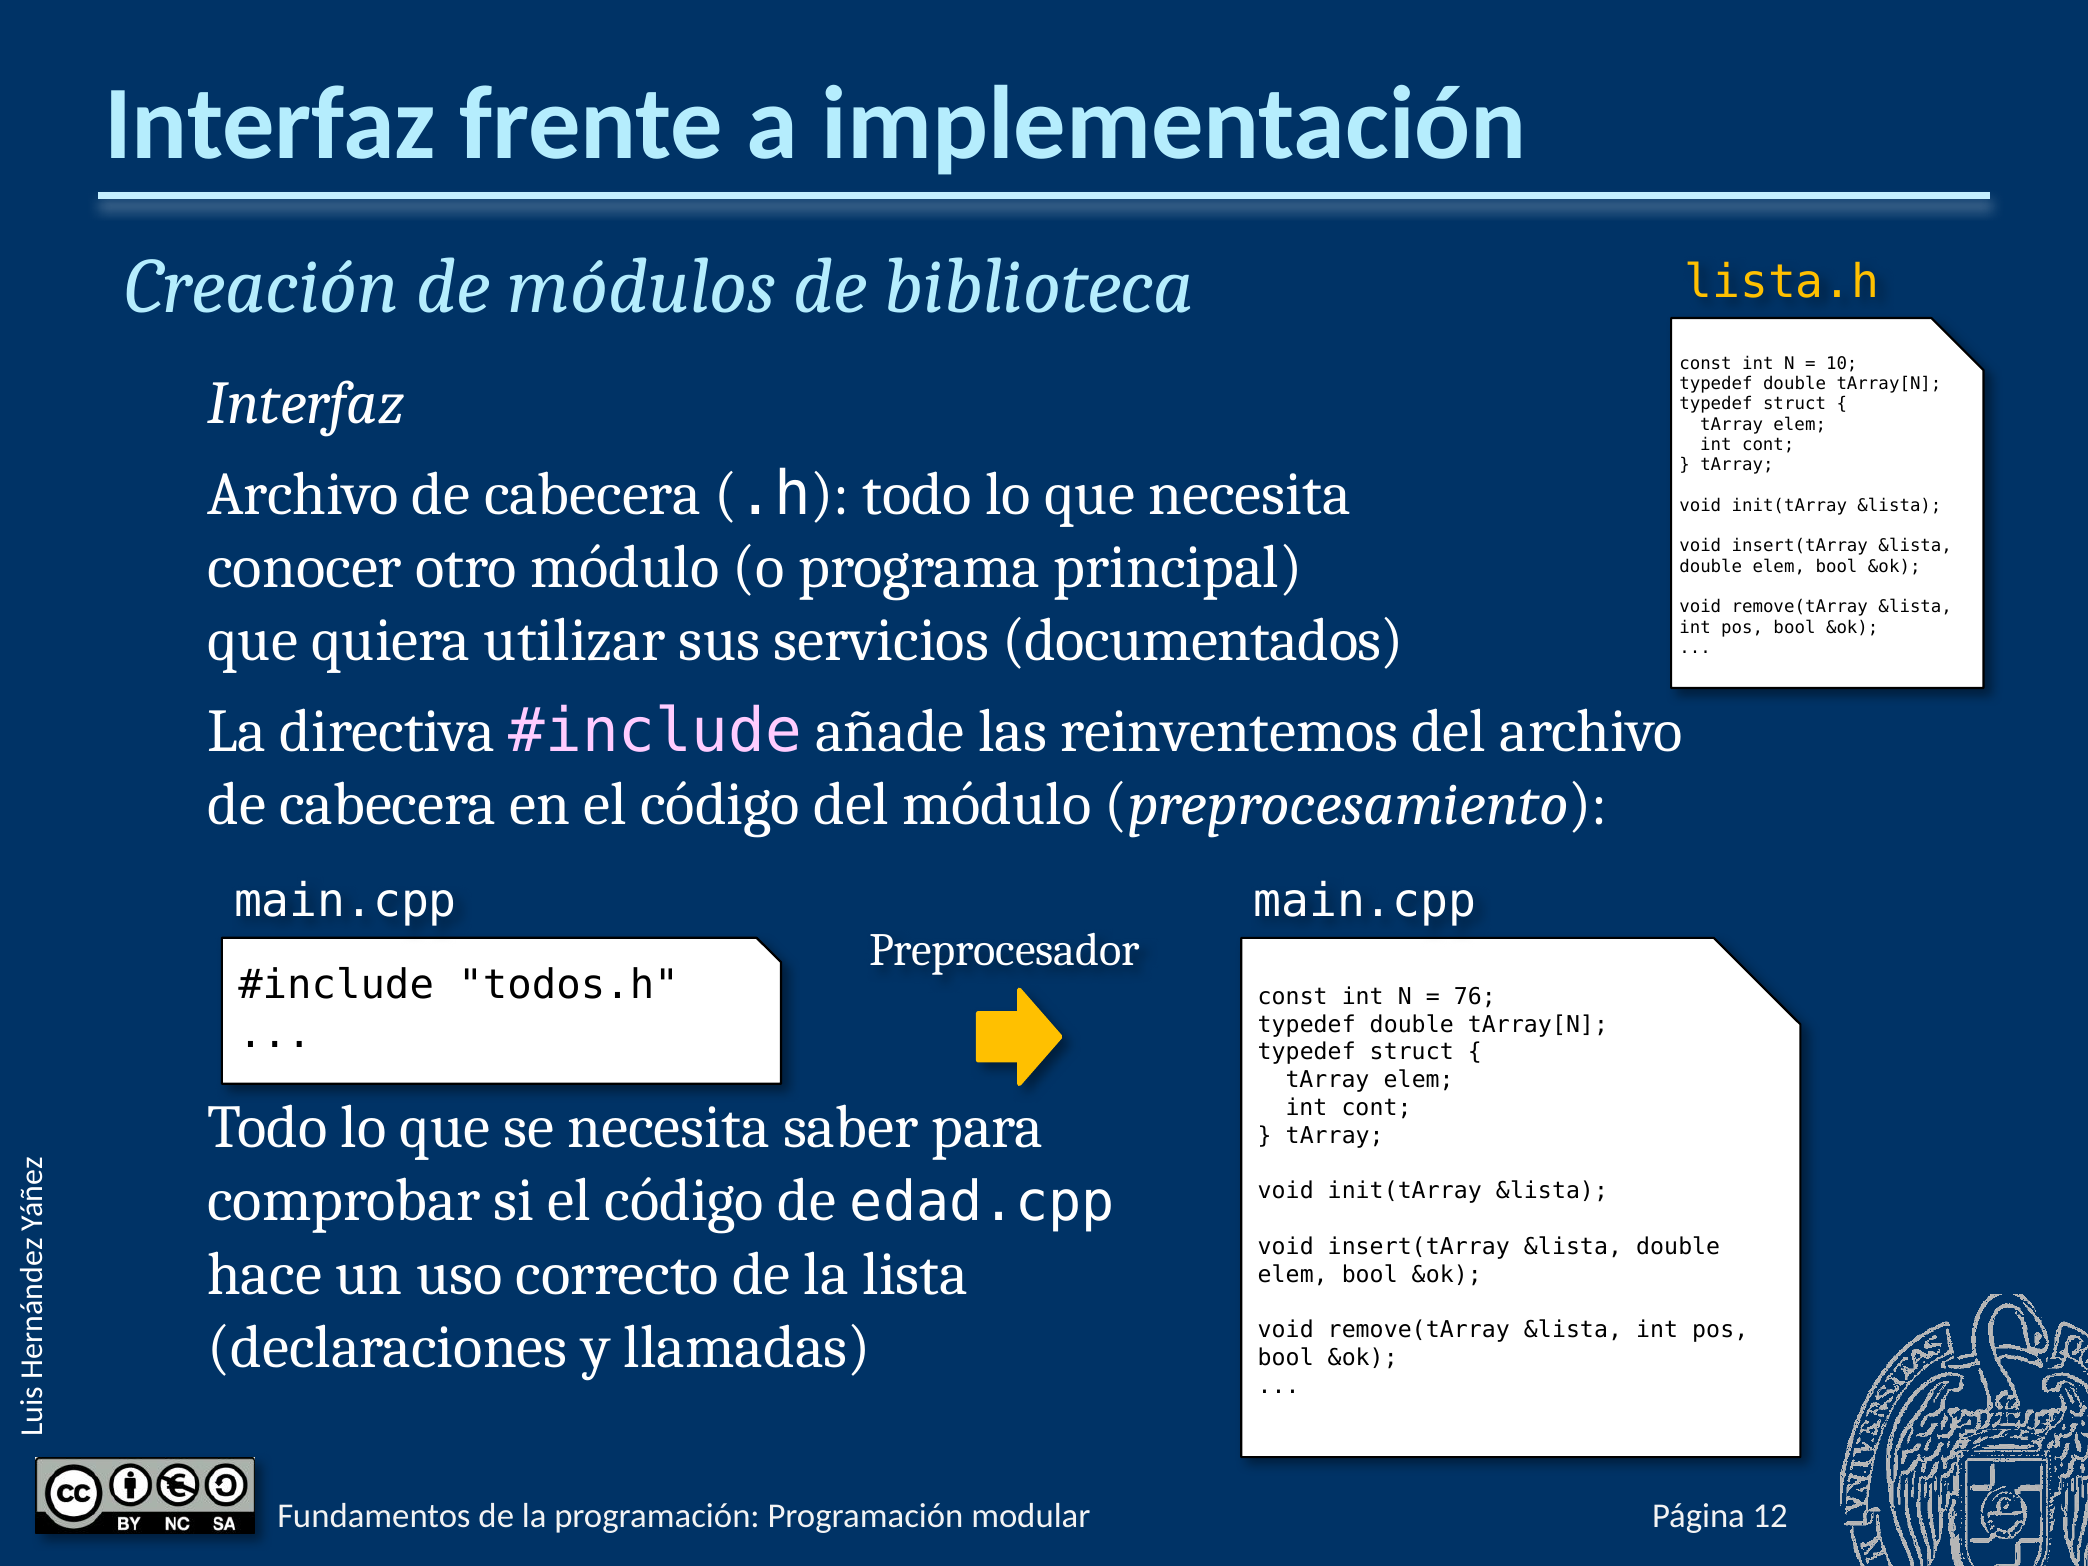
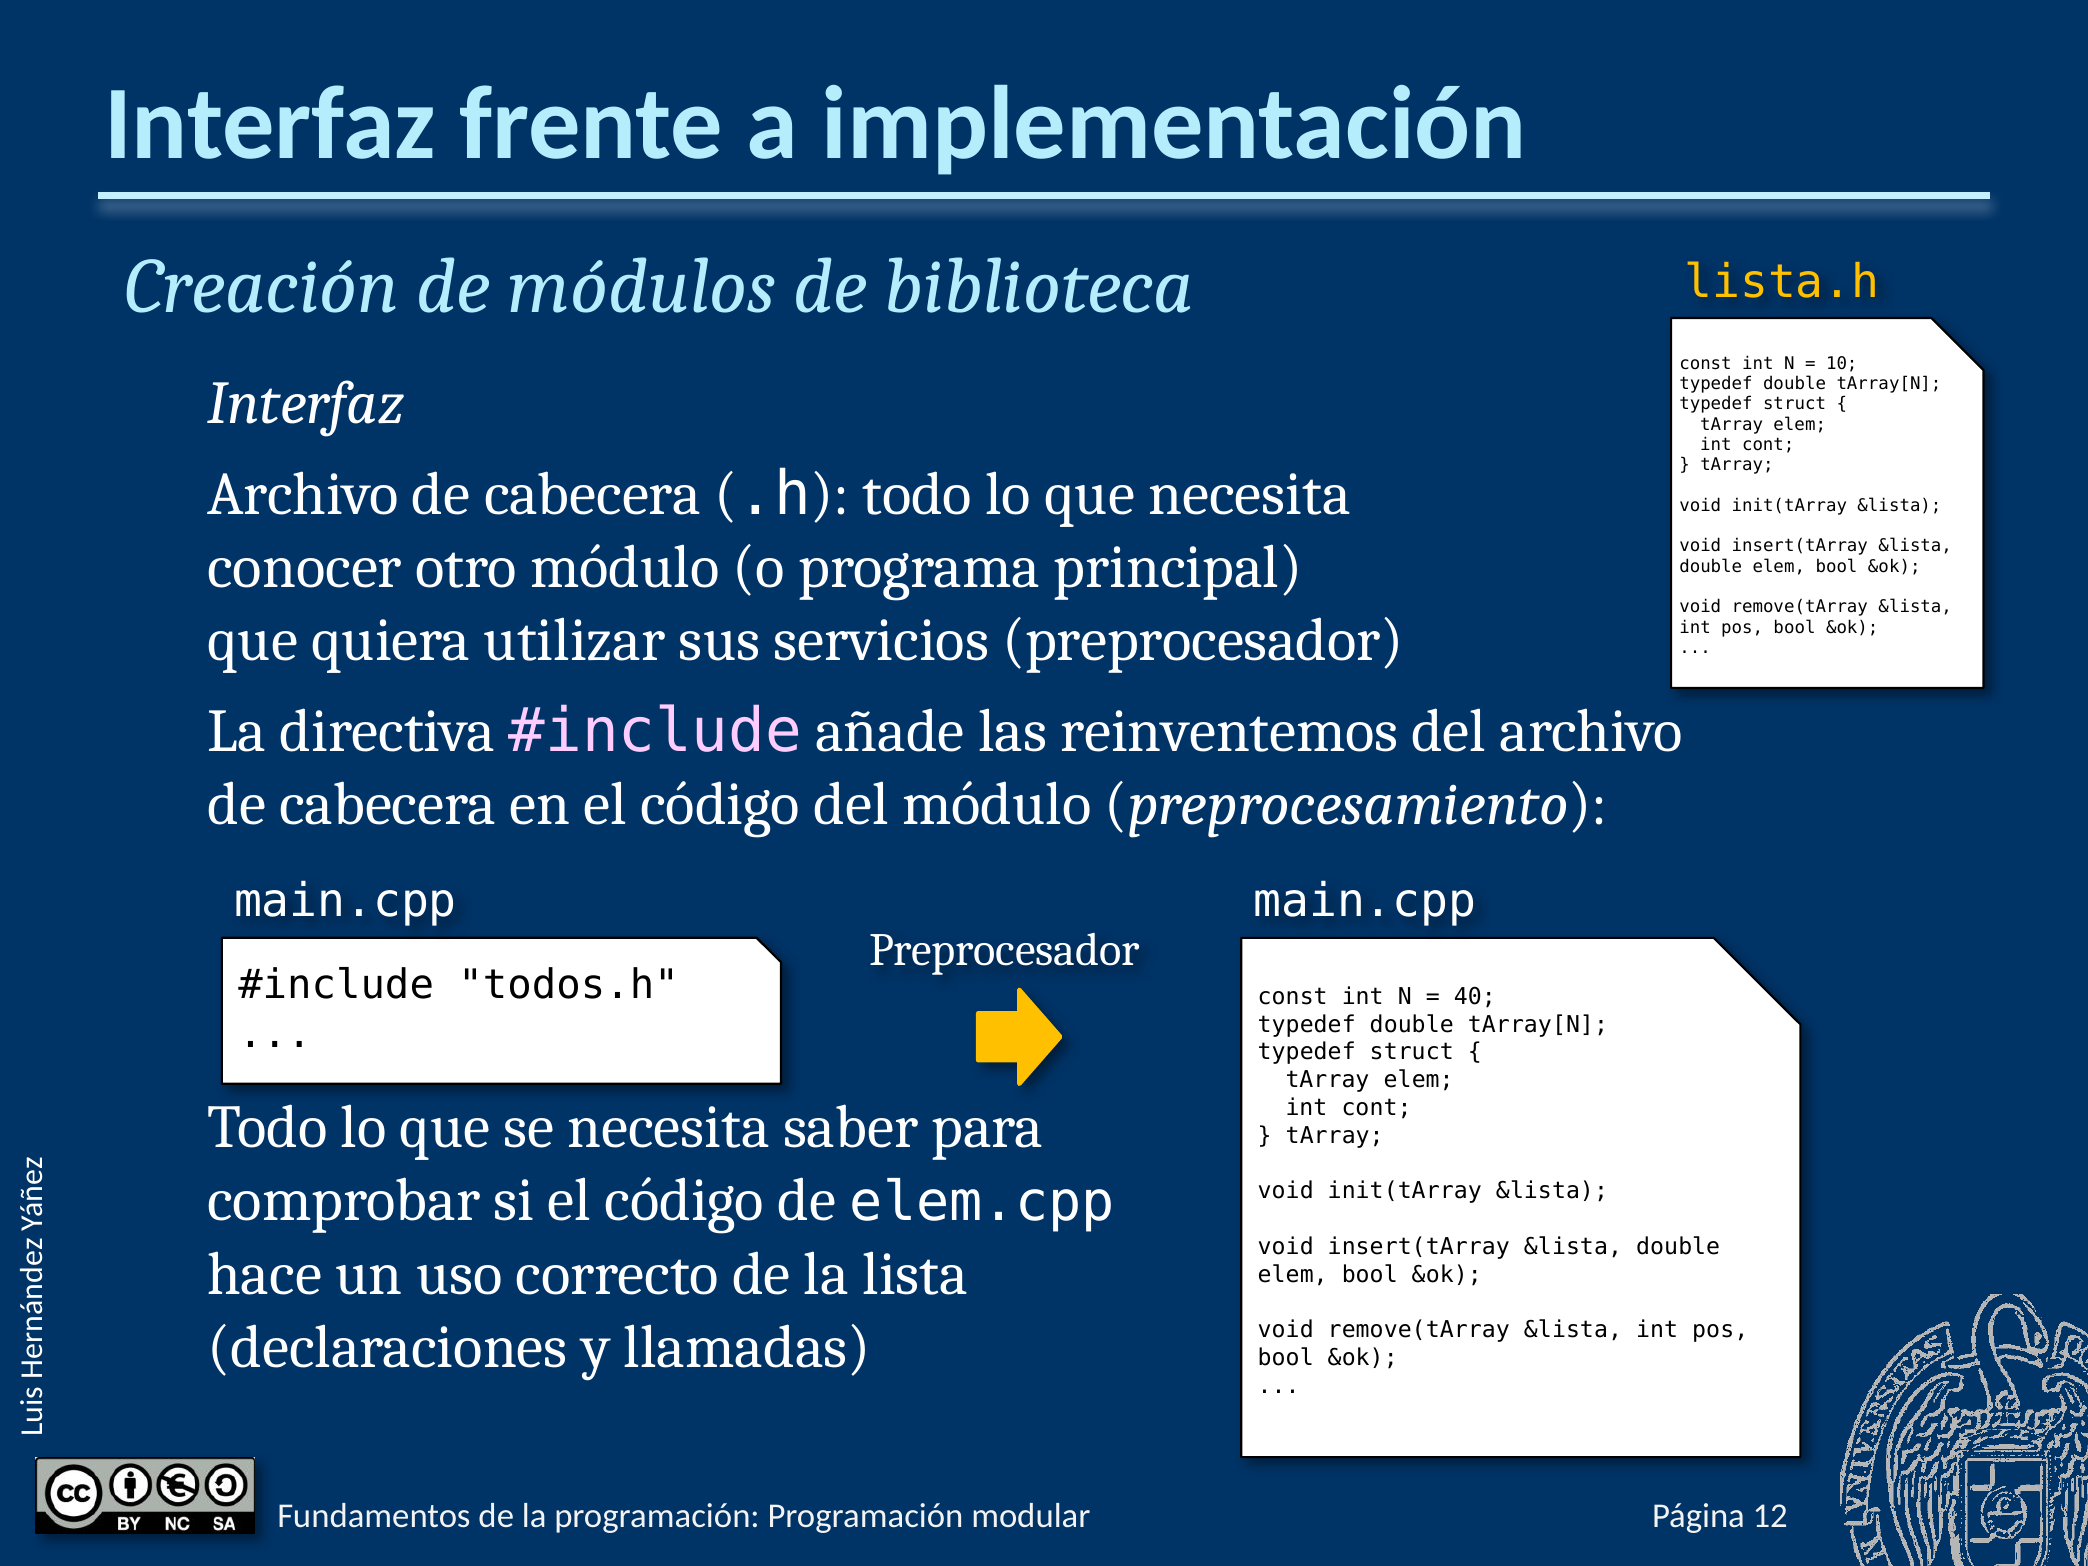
servicios documentados: documentados -> preprocesador (1203, 640)
76: 76 -> 40 (1475, 997)
edad.cpp: edad.cpp -> elem.cpp (982, 1203)
